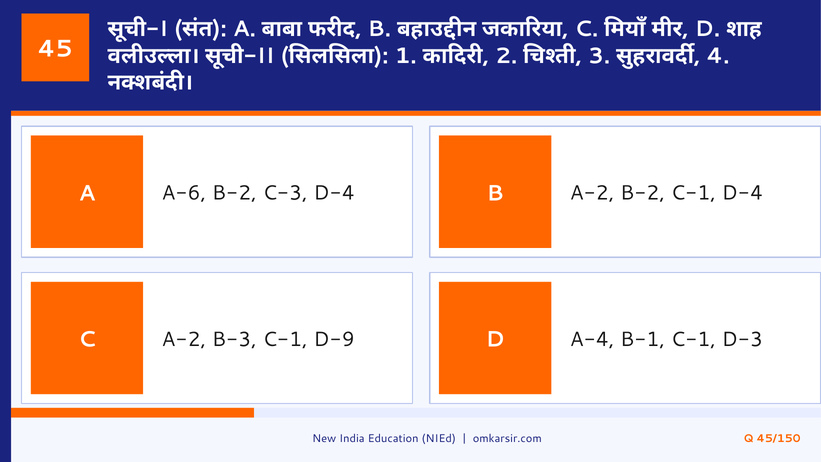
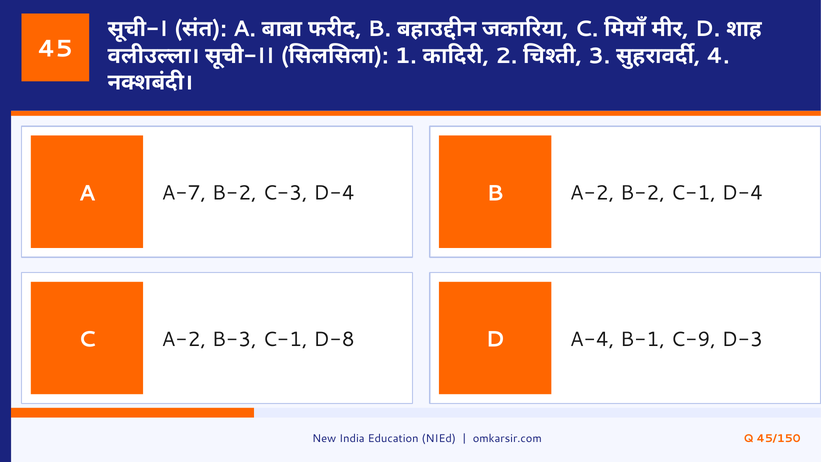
A-6: A-6 -> A-7 (184, 193)
D-9: D-9 -> D-8 (334, 339)
B-1 C-1: C-1 -> C-9 (693, 339)
